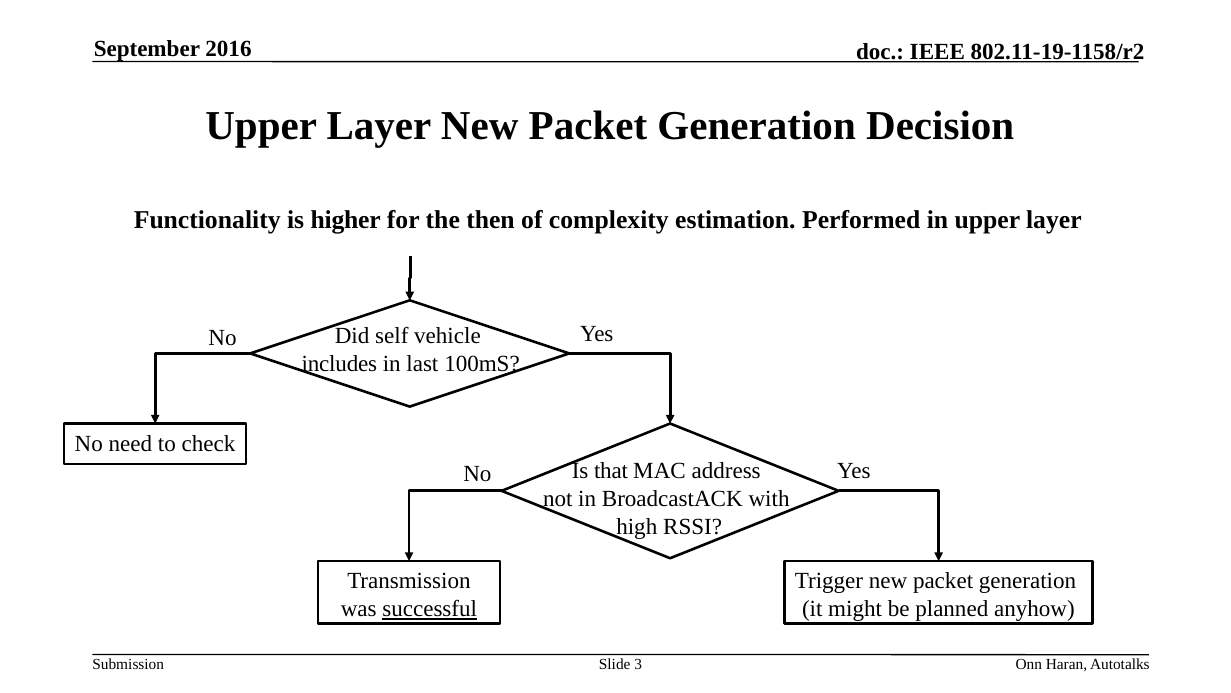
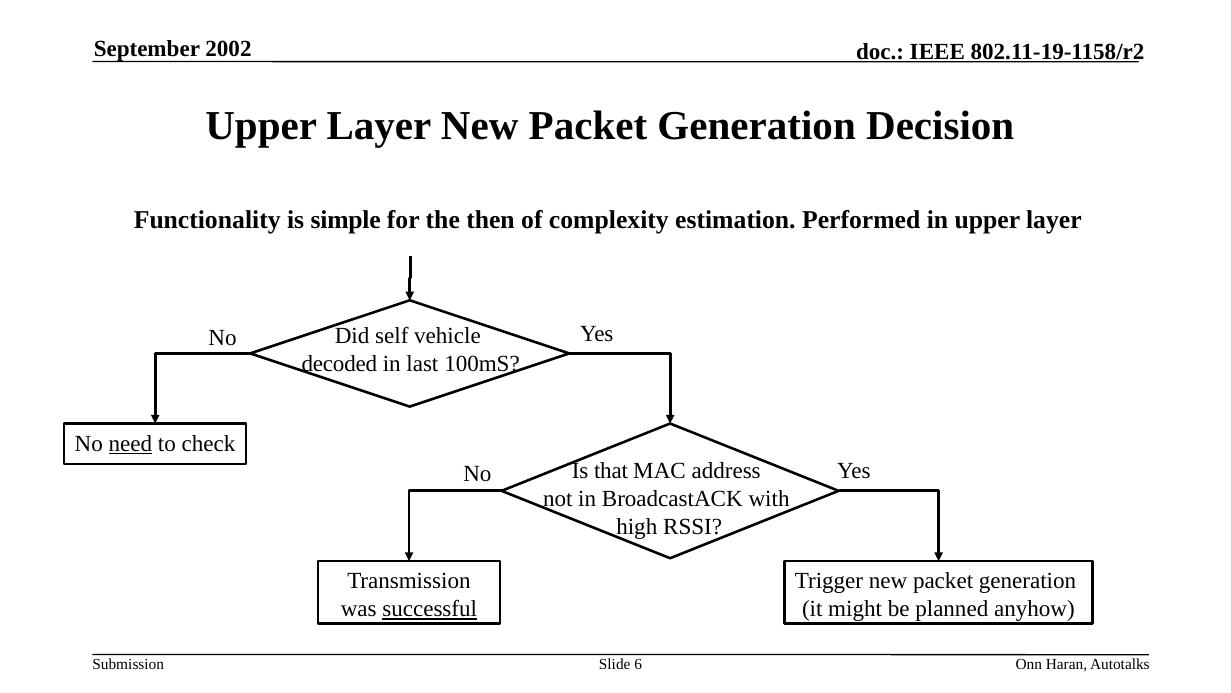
2016: 2016 -> 2002 (228, 49)
higher: higher -> simple (346, 220)
includes: includes -> decoded (339, 363)
need underline: none -> present (130, 443)
3: 3 -> 6 (638, 664)
